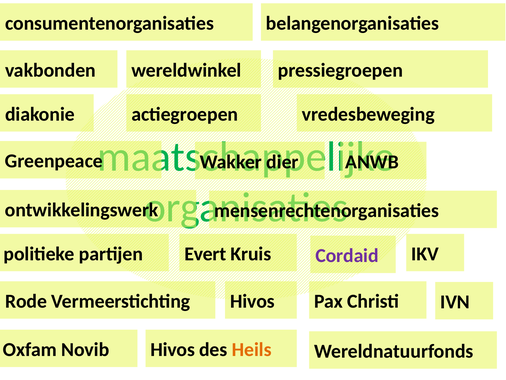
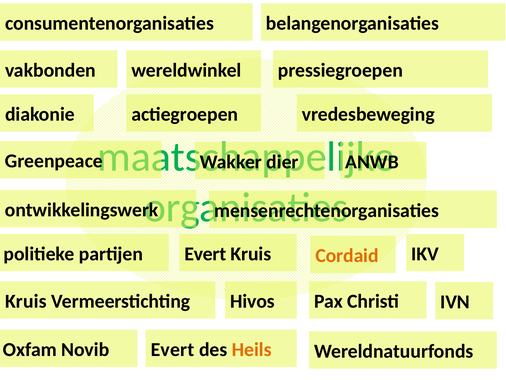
Cordaid colour: purple -> orange (347, 255)
Rode: Rode -> Kruis (26, 301)
Novib Hivos: Hivos -> Evert (173, 349)
